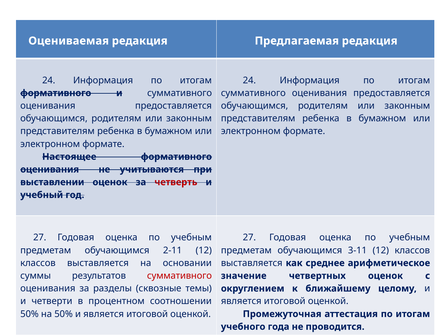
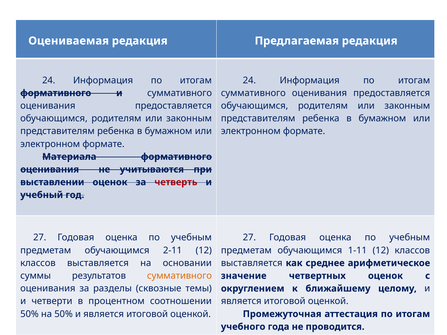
Настоящее: Настоящее -> Материала (69, 157)
3-11: 3-11 -> 1-11 (357, 251)
суммативного colour: red -> orange (179, 276)
